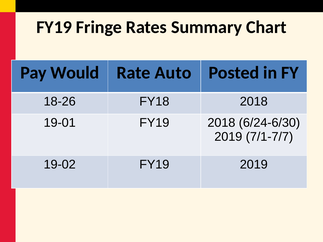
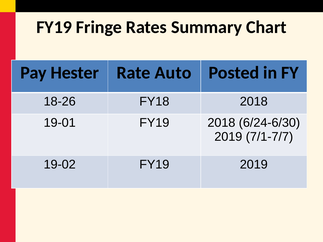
Would: Would -> Hester (75, 73)
